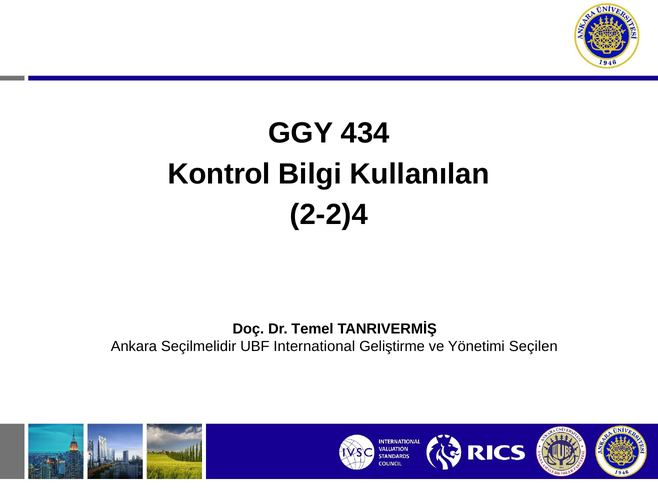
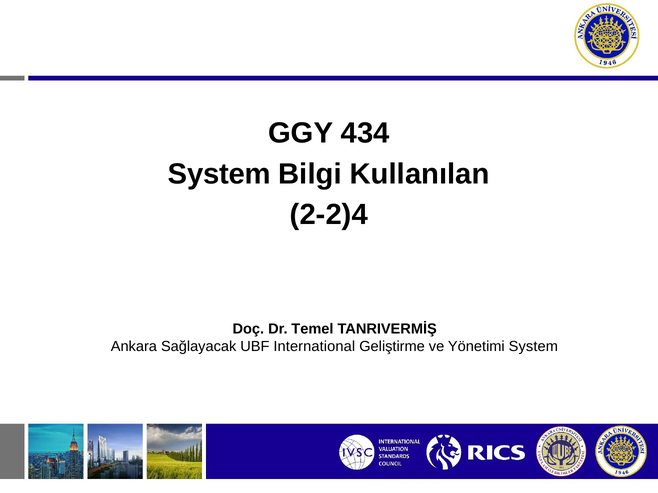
Kontrol: Kontrol -> System (219, 174)
Seçilmelidir: Seçilmelidir -> Sağlayacak (199, 347)
Yönetimi Seçilen: Seçilen -> System (533, 347)
